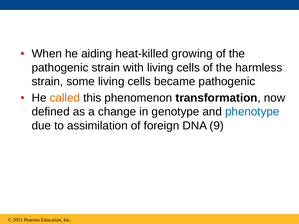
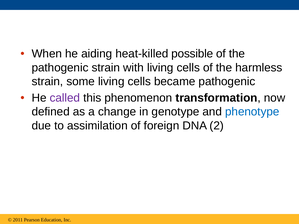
growing: growing -> possible (192, 54)
called colour: orange -> purple (65, 98)
9: 9 -> 2 (217, 126)
